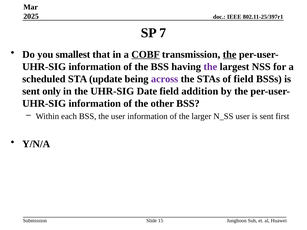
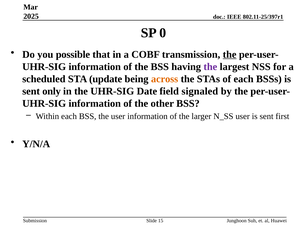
7: 7 -> 0 (163, 33)
smallest: smallest -> possible (73, 54)
COBF underline: present -> none (146, 54)
across colour: purple -> orange (165, 79)
of field: field -> each (244, 79)
addition: addition -> signaled (200, 91)
